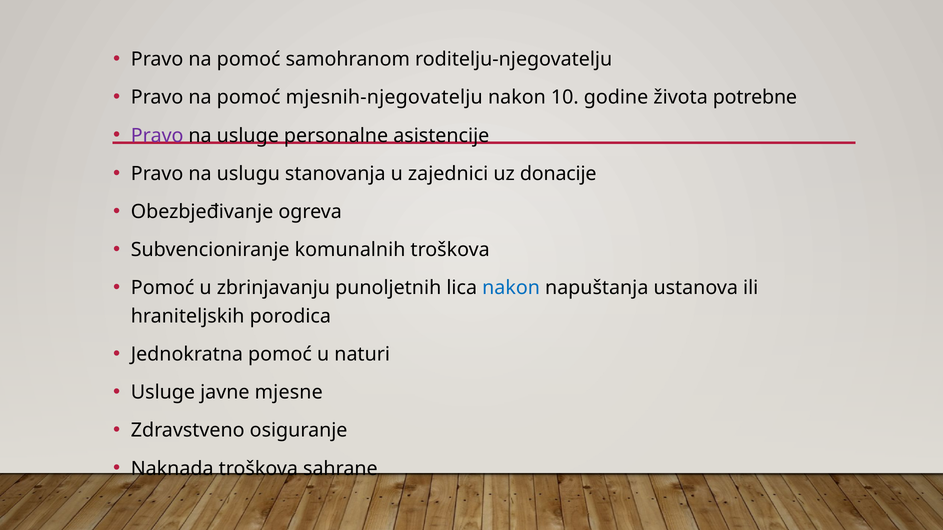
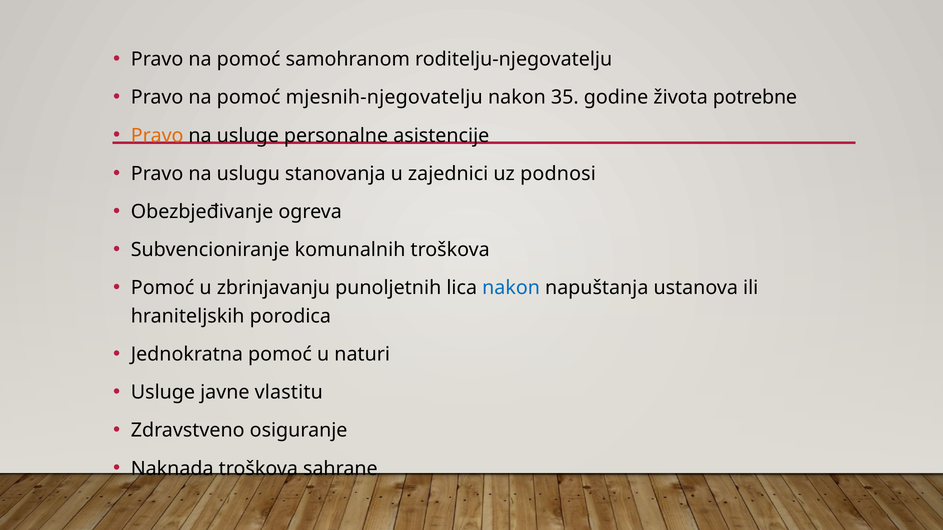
10: 10 -> 35 (565, 98)
Pravo colour: purple -> orange (157, 136)
donacije: donacije -> podnosi (558, 174)
mjesne: mjesne -> vlastitu (289, 393)
